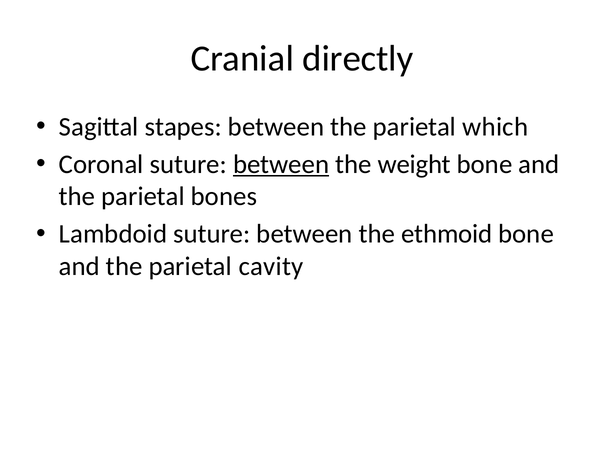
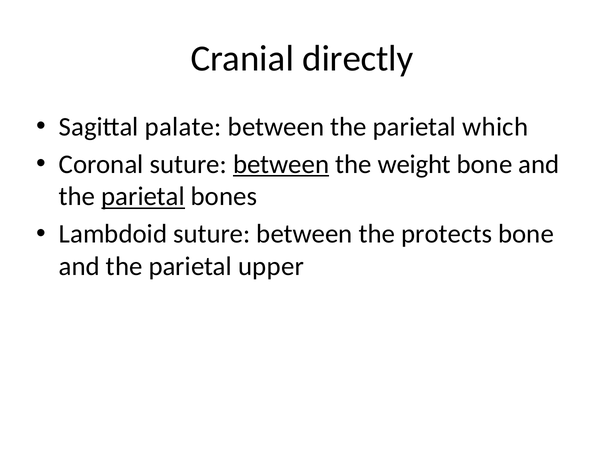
stapes: stapes -> palate (183, 127)
parietal underline: none -> present (143, 197)
ethmoid: ethmoid -> protects (447, 234)
cavity: cavity -> upper (271, 266)
